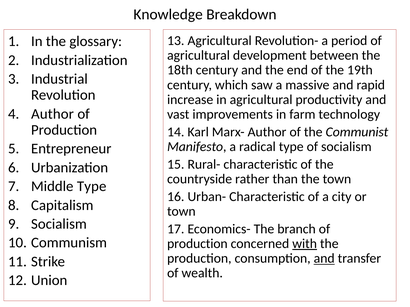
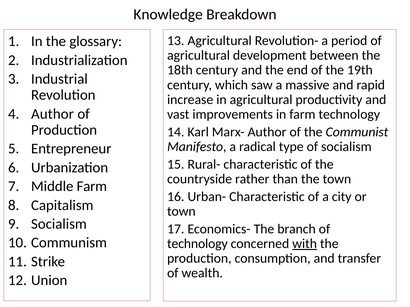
Middle Type: Type -> Farm (92, 187)
production: production -> technology (197, 244)
and underline: present -> none (324, 259)
